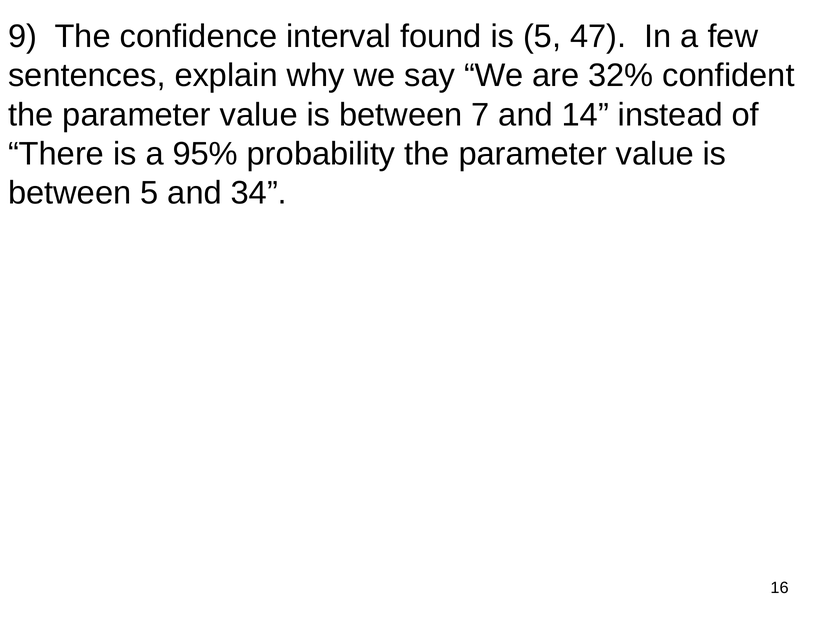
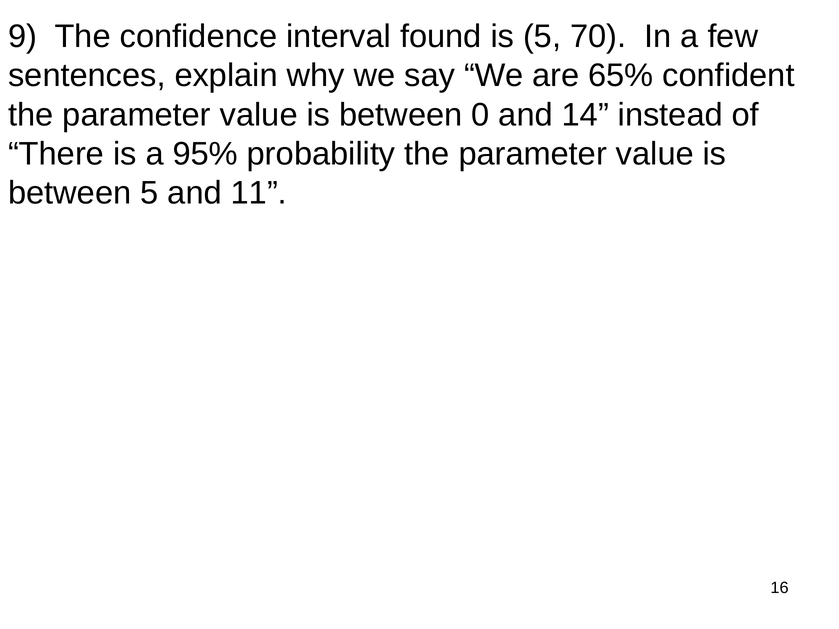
47: 47 -> 70 (598, 36)
32%: 32% -> 65% (621, 76)
7: 7 -> 0 (480, 115)
34: 34 -> 11 (259, 193)
